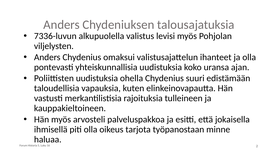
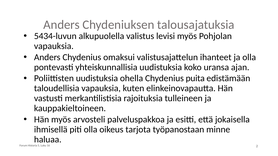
7336-luvun: 7336-luvun -> 5434-luvun (55, 36)
viljelysten: viljelysten -> vapauksia (54, 46)
suuri: suuri -> puita (195, 79)
